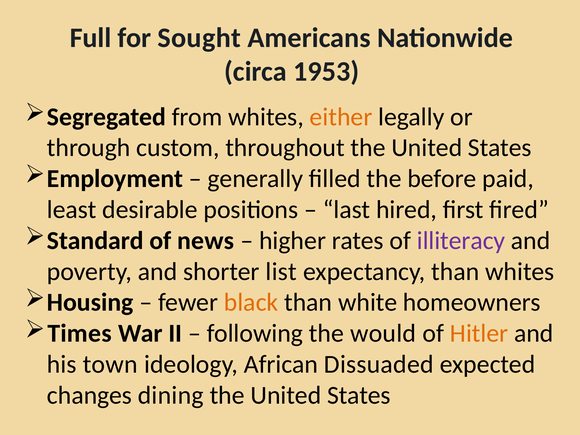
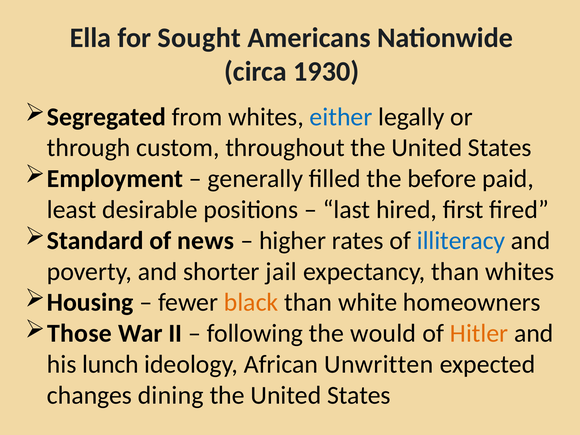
Full: Full -> Ella (90, 38)
1953: 1953 -> 1930 (326, 72)
either colour: orange -> blue (341, 117)
illiteracy colour: purple -> blue (461, 241)
list: list -> jail (281, 272)
Times: Times -> Those (80, 333)
town: town -> lunch (110, 364)
Dissuaded: Dissuaded -> Unwritten (379, 364)
